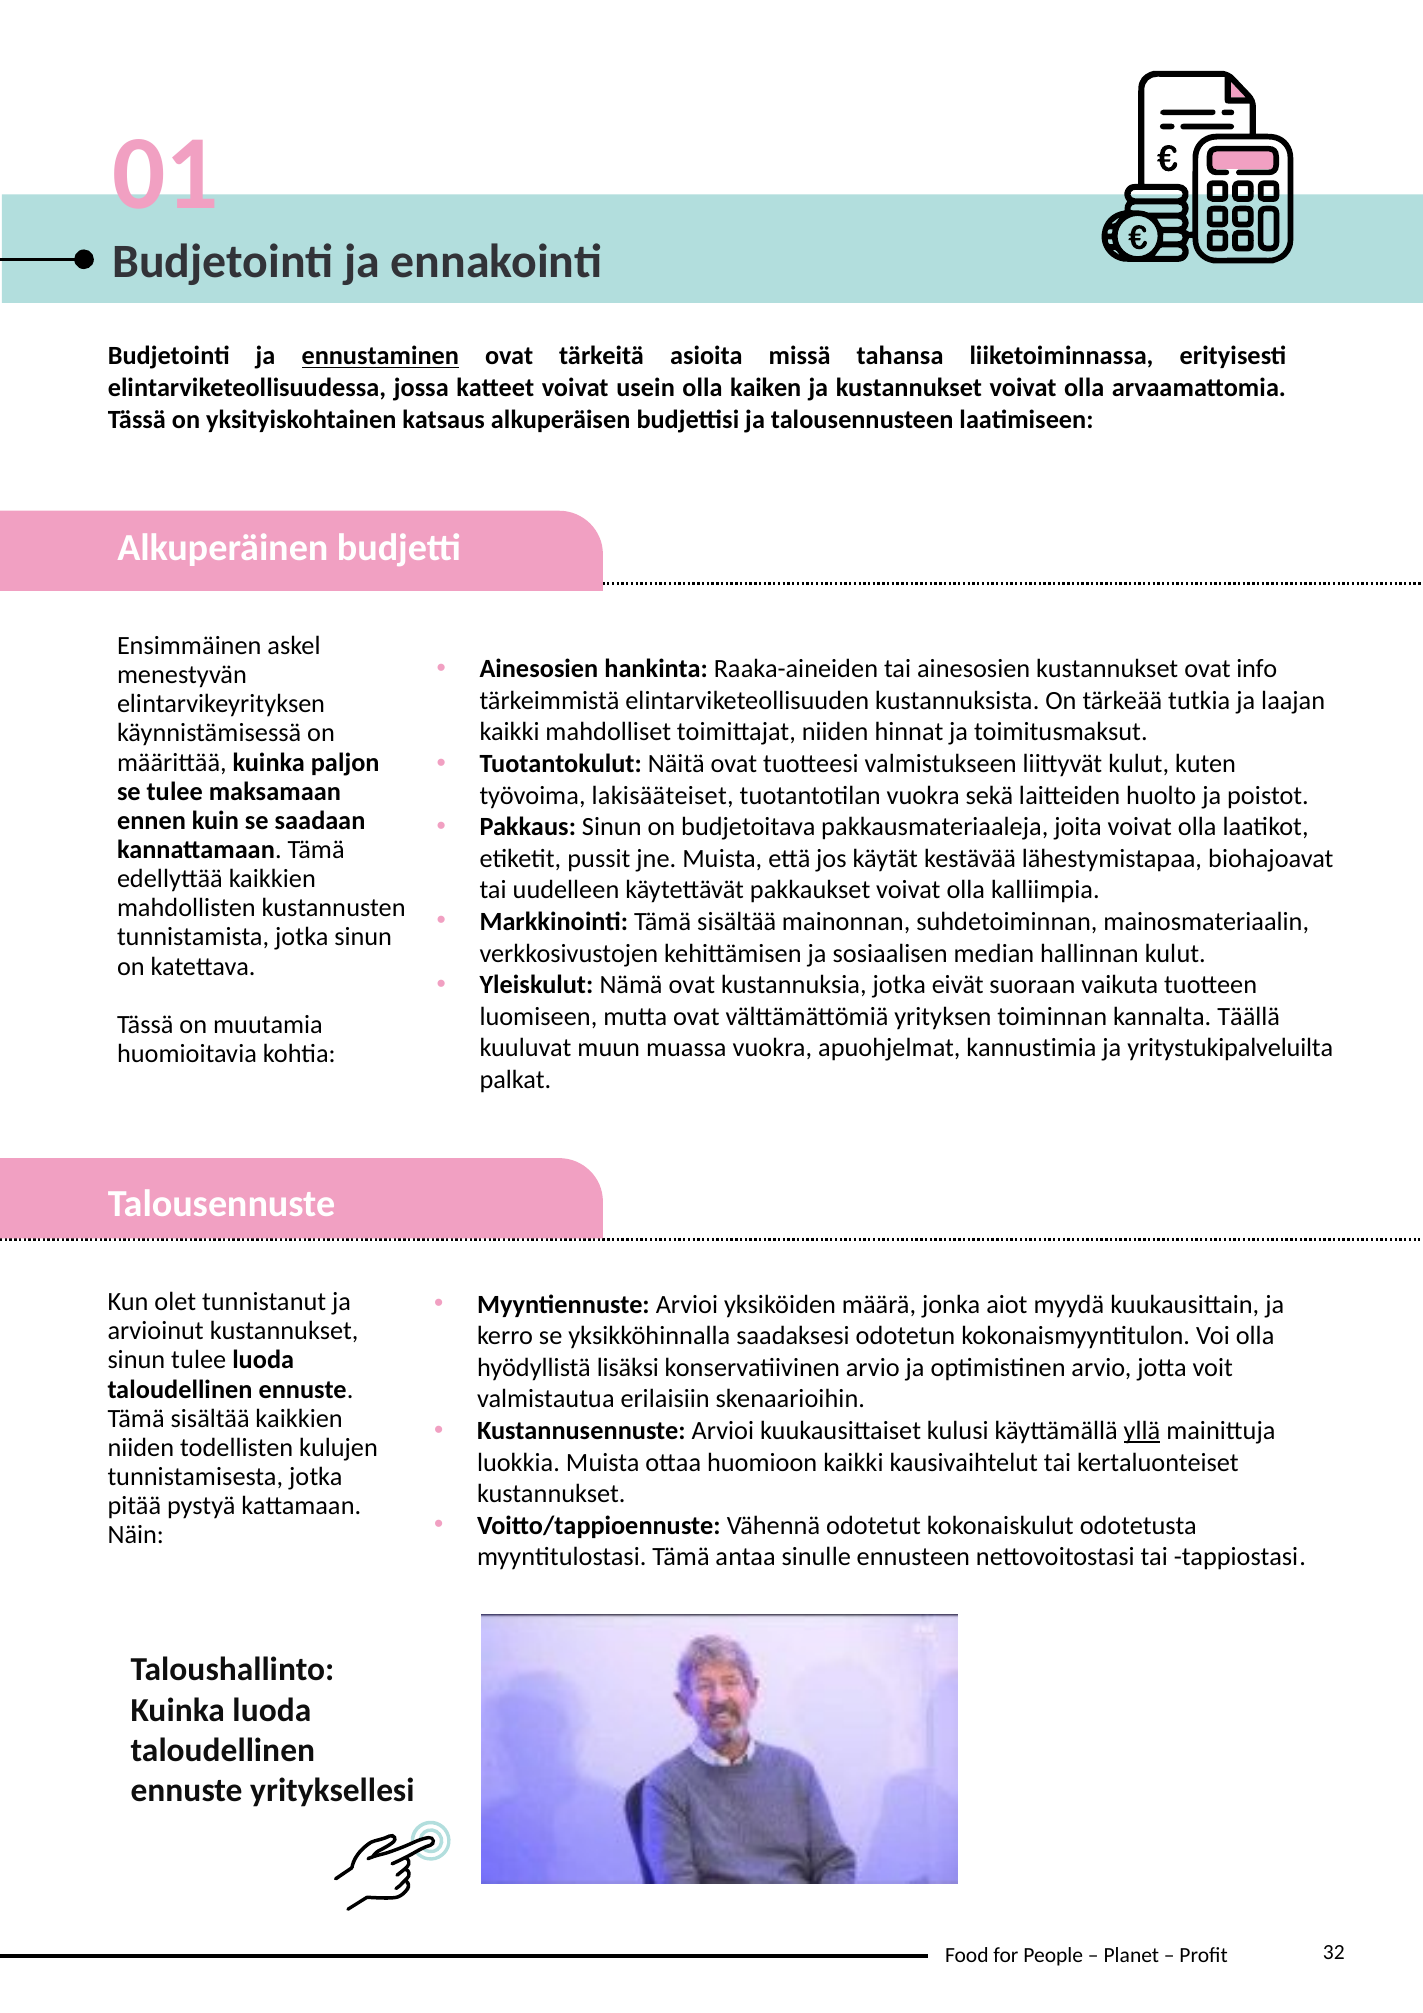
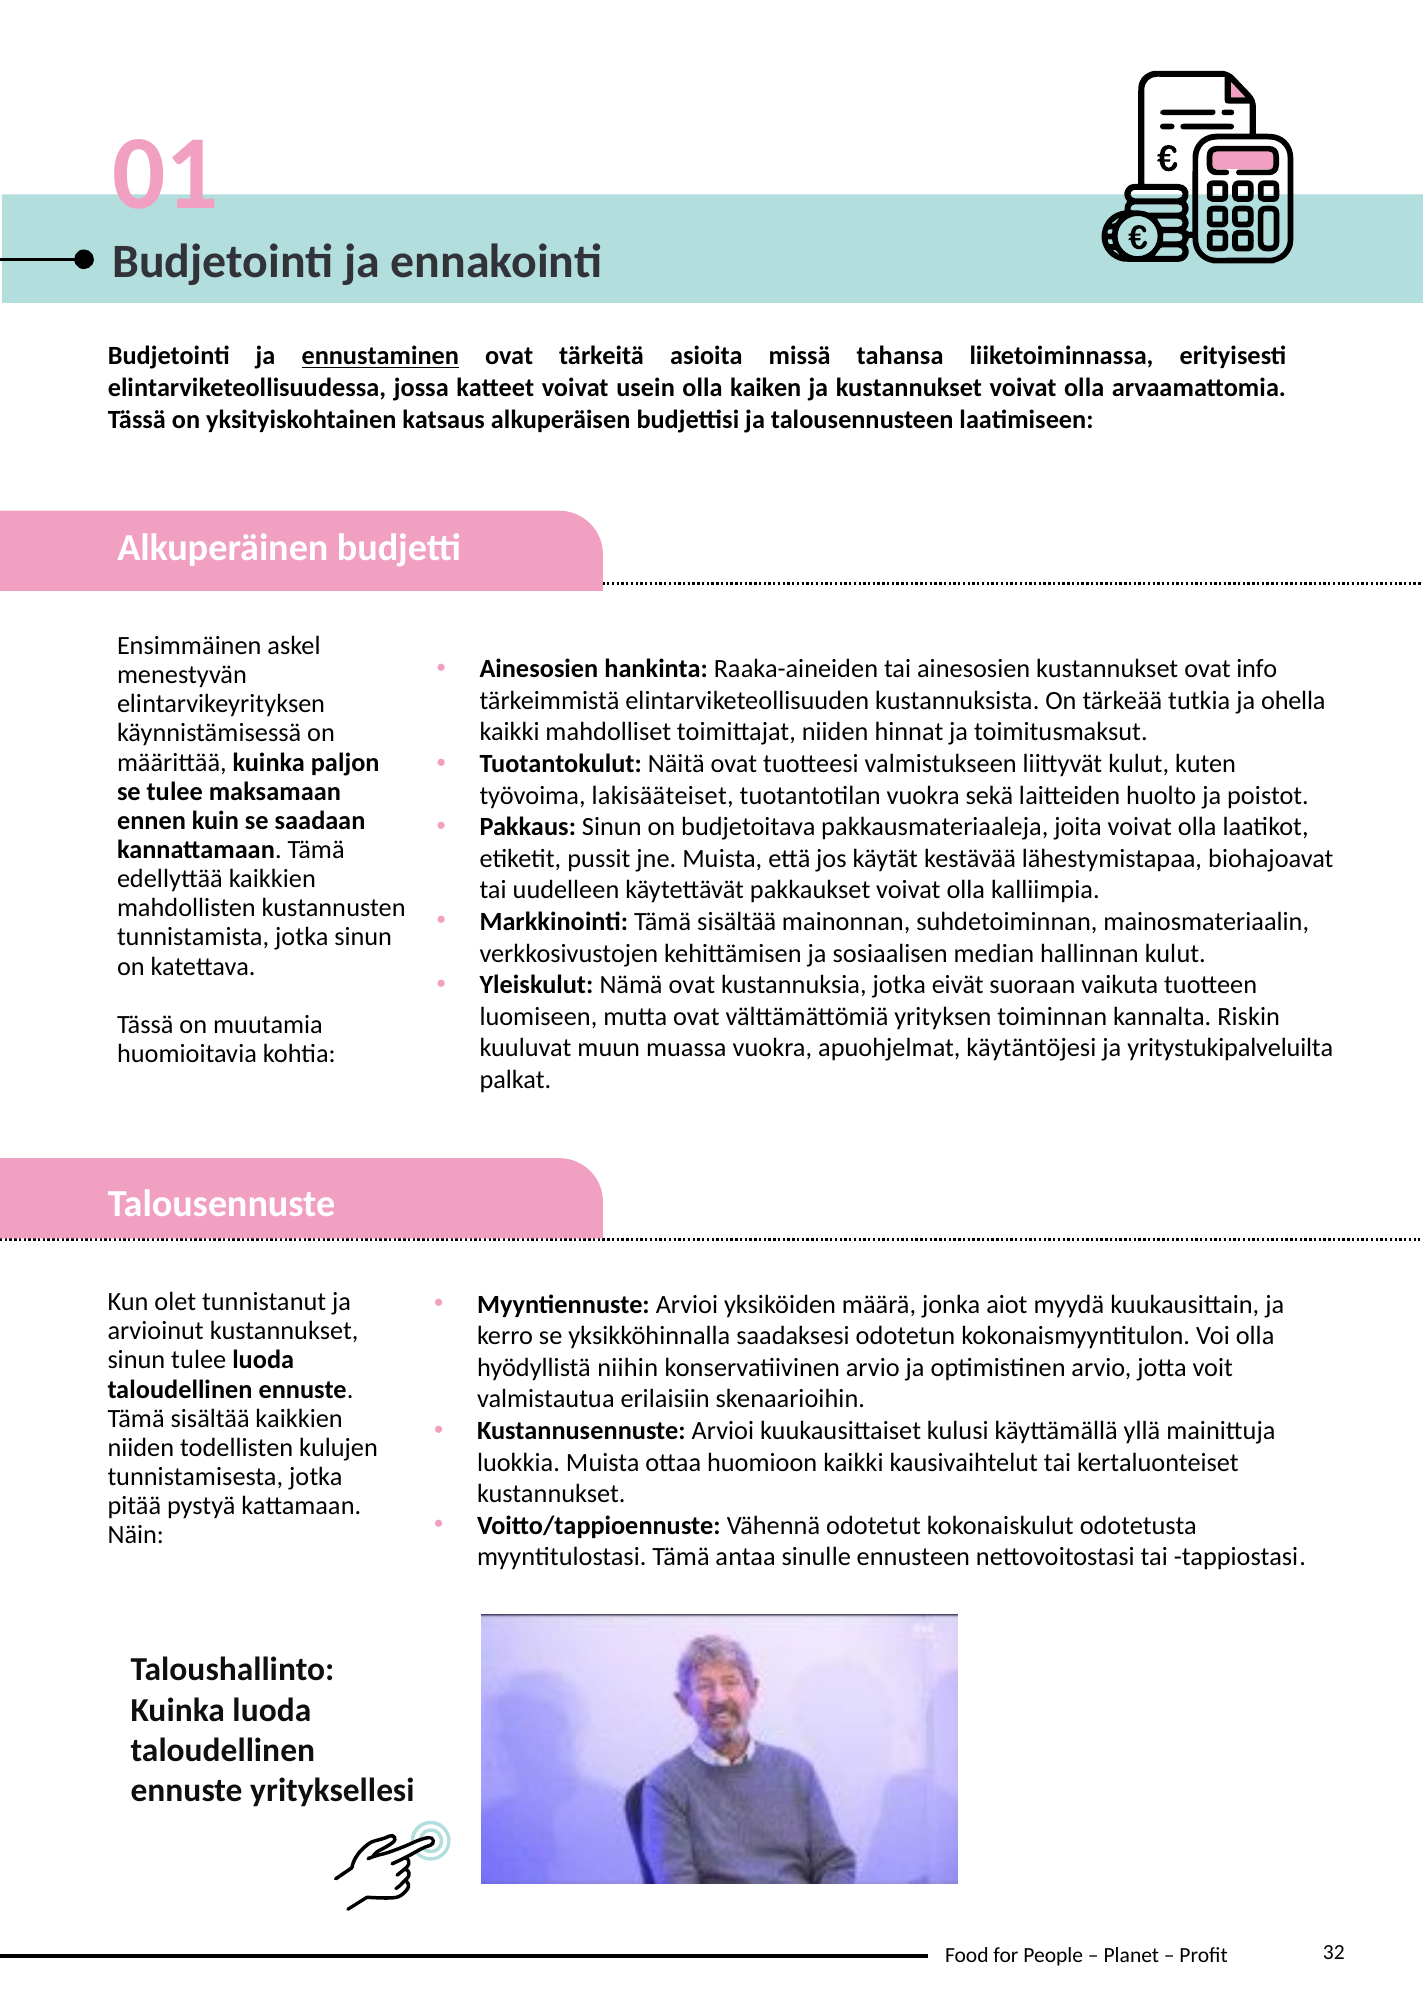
laajan: laajan -> ohella (1293, 701)
Täällä: Täällä -> Riskin (1249, 1016)
kannustimia: kannustimia -> käytäntöjesi (1031, 1048)
lisäksi: lisäksi -> niihin (628, 1367)
yllä underline: present -> none (1142, 1431)
